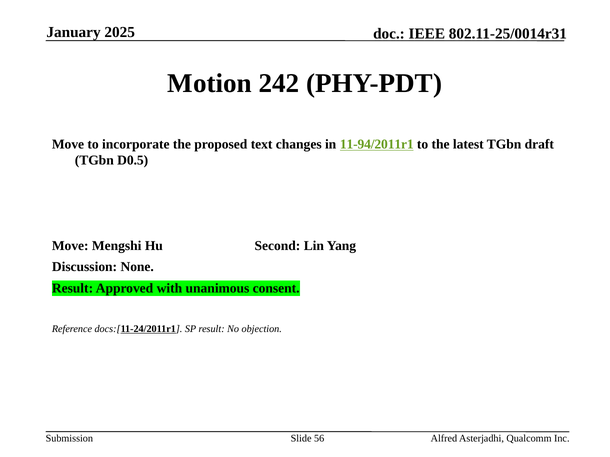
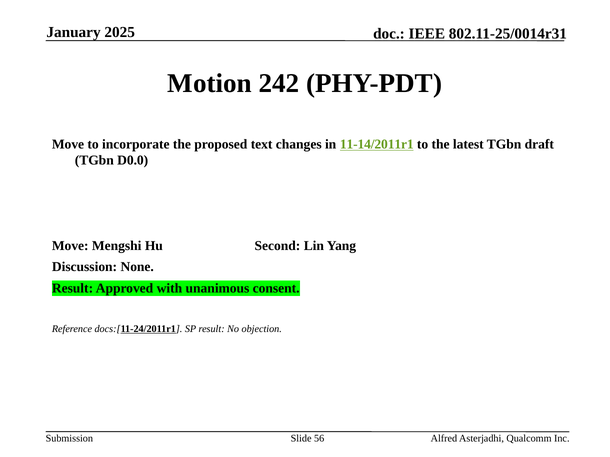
11-94/2011r1: 11-94/2011r1 -> 11-14/2011r1 (377, 144)
D0.5: D0.5 -> D0.0 (133, 161)
